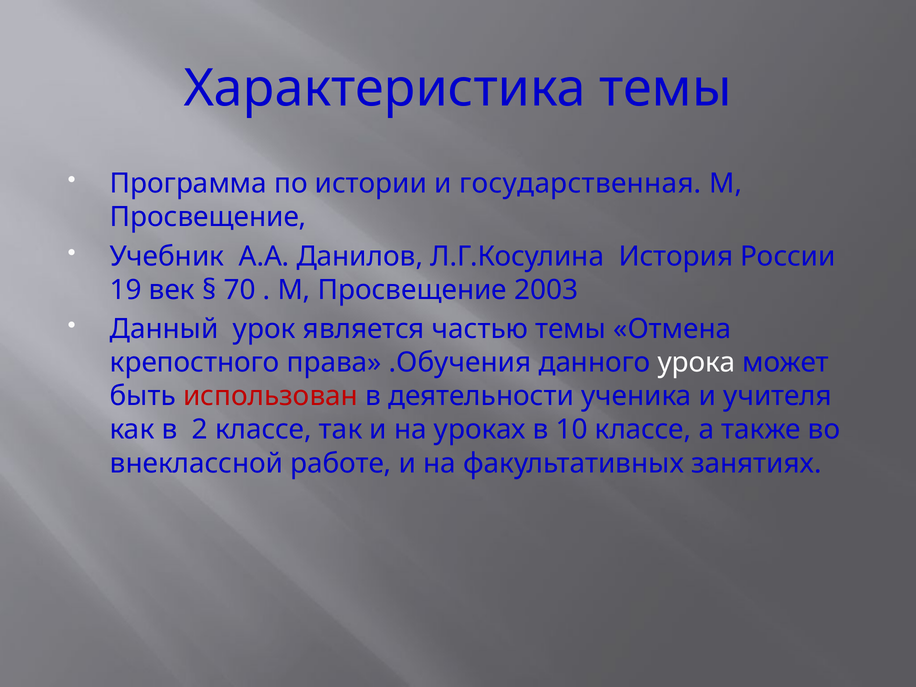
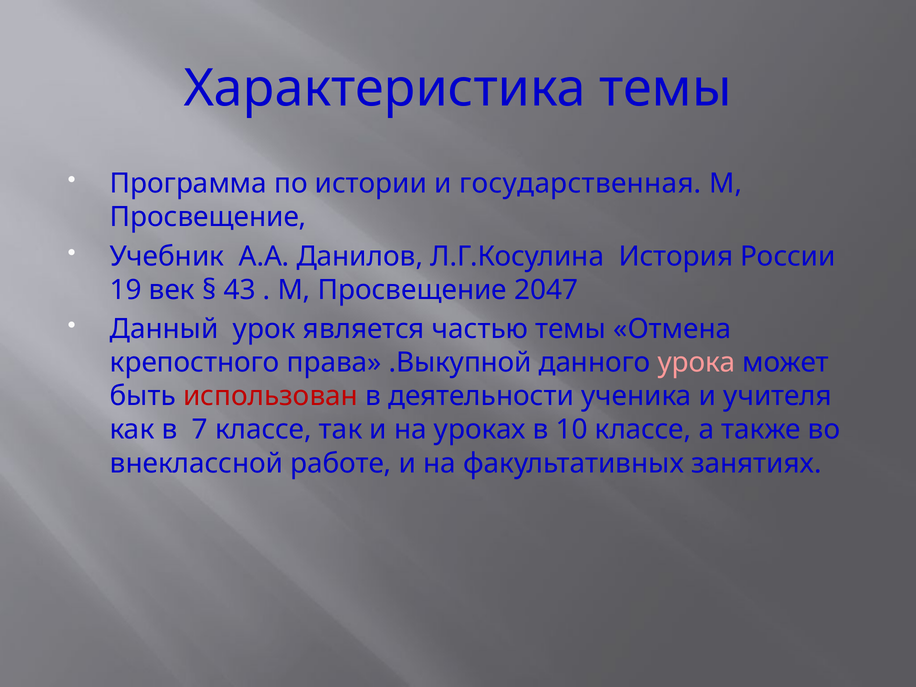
70: 70 -> 43 (240, 290)
2003: 2003 -> 2047 (546, 290)
.Обучения: .Обучения -> .Выкупной (460, 363)
урока colour: white -> pink (697, 363)
2: 2 -> 7 (200, 430)
